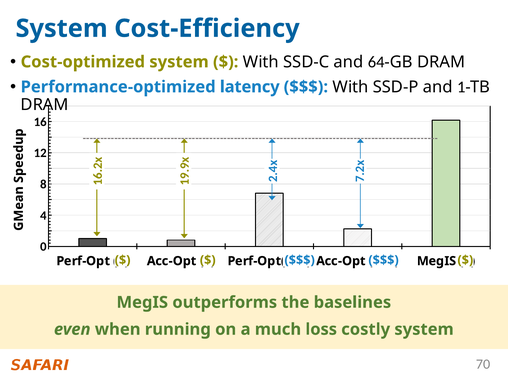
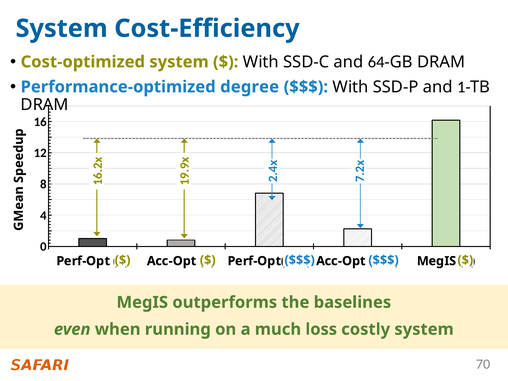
latency: latency -> degree (250, 87)
